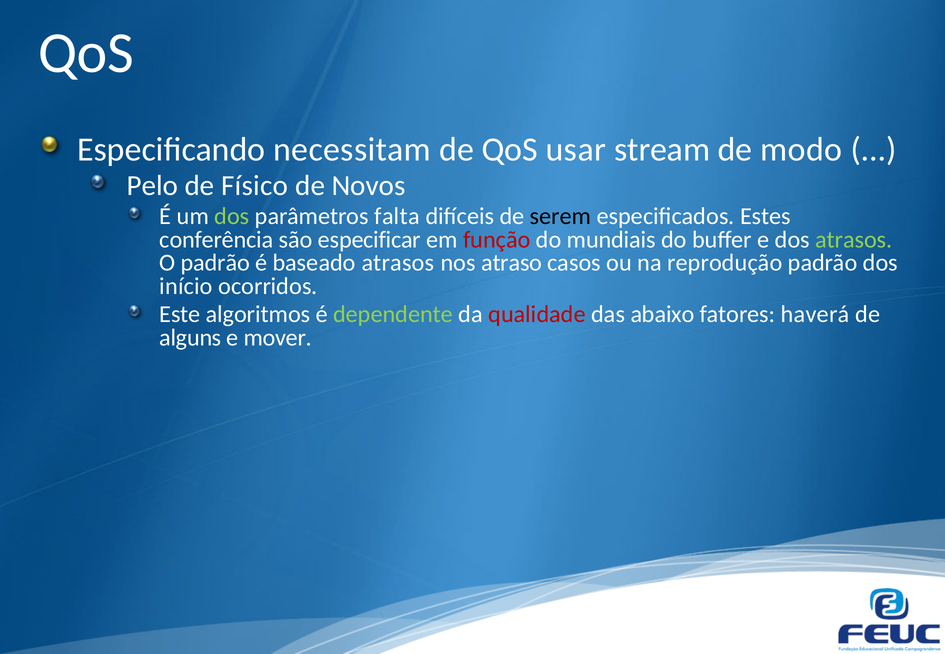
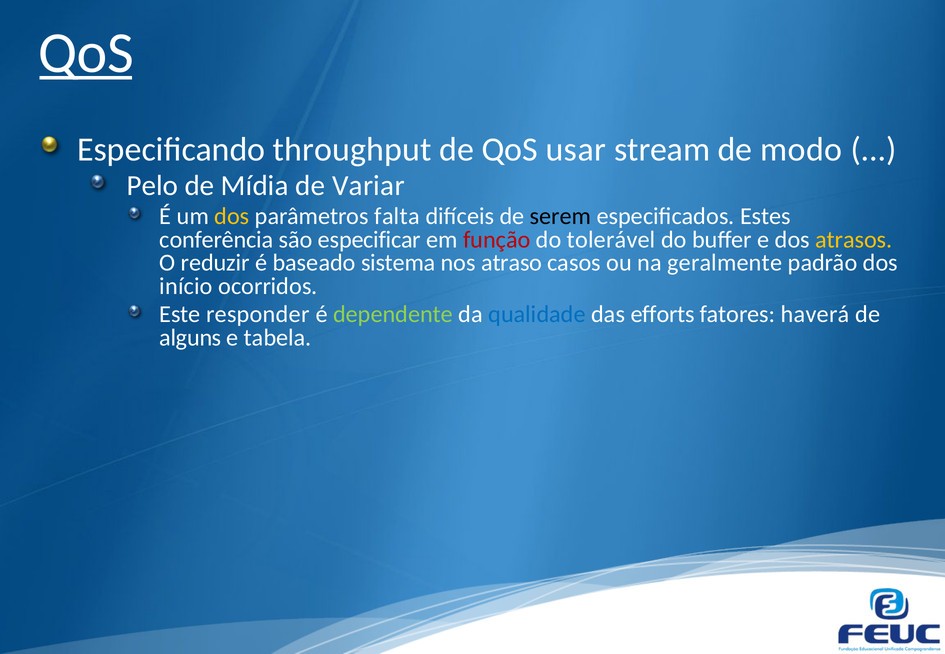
QoS underline: none -> present (86, 53)
necessitam: necessitam -> throughput (352, 150)
Físico: Físico -> Mídia (255, 186)
Novos: Novos -> Variar (368, 186)
dos colour: light green -> yellow (232, 216)
mundiais: mundiais -> tolerável (611, 240)
atrasos colour: light green -> yellow (854, 240)
O padrão: padrão -> reduzir (215, 263)
baseado atrasos: atrasos -> sistema (398, 263)
reprodução: reprodução -> geralmente (725, 263)
algoritmos: algoritmos -> responder (258, 314)
qualidade colour: red -> blue (537, 314)
abaixo: abaixo -> efforts (663, 314)
mover: mover -> tabela (278, 338)
